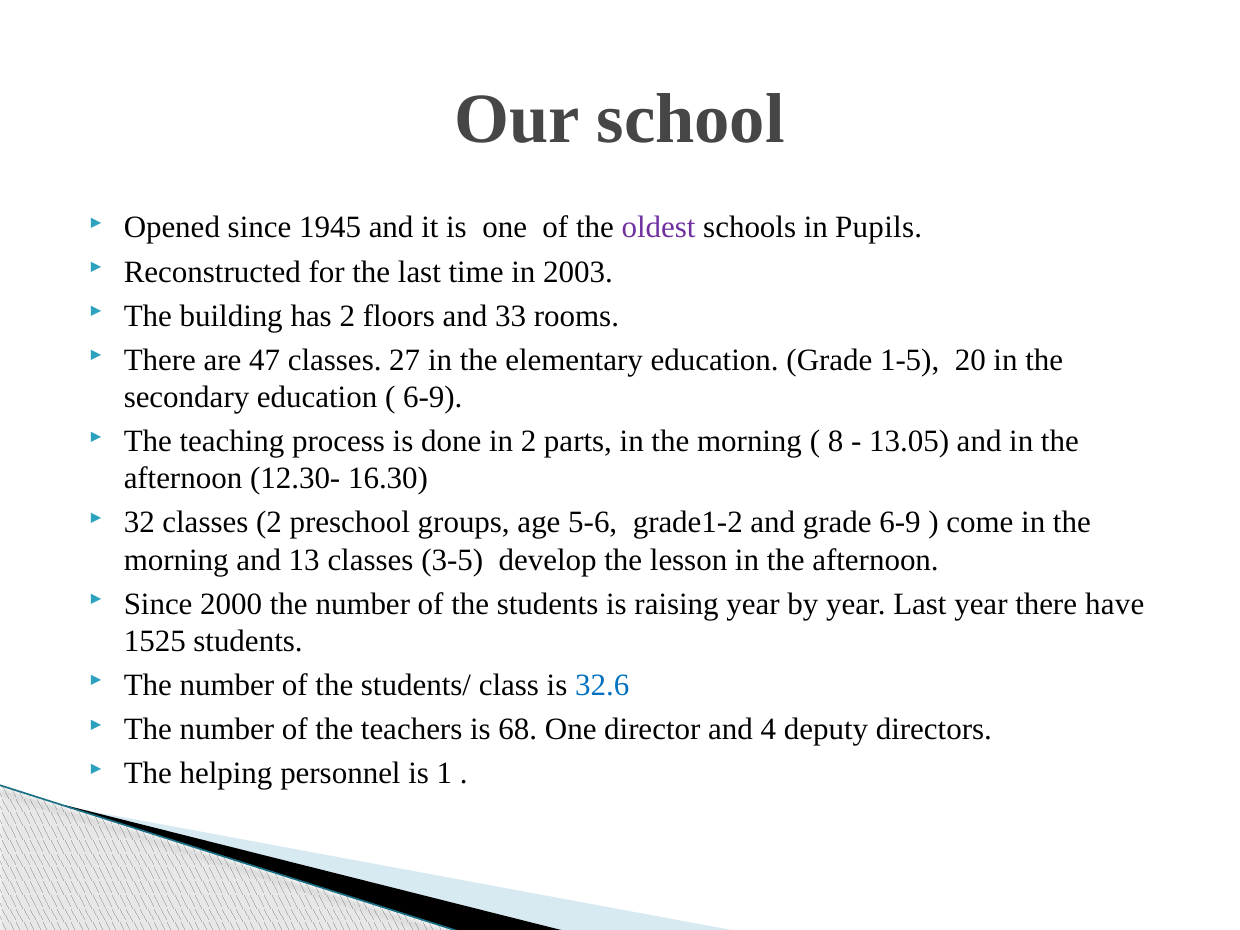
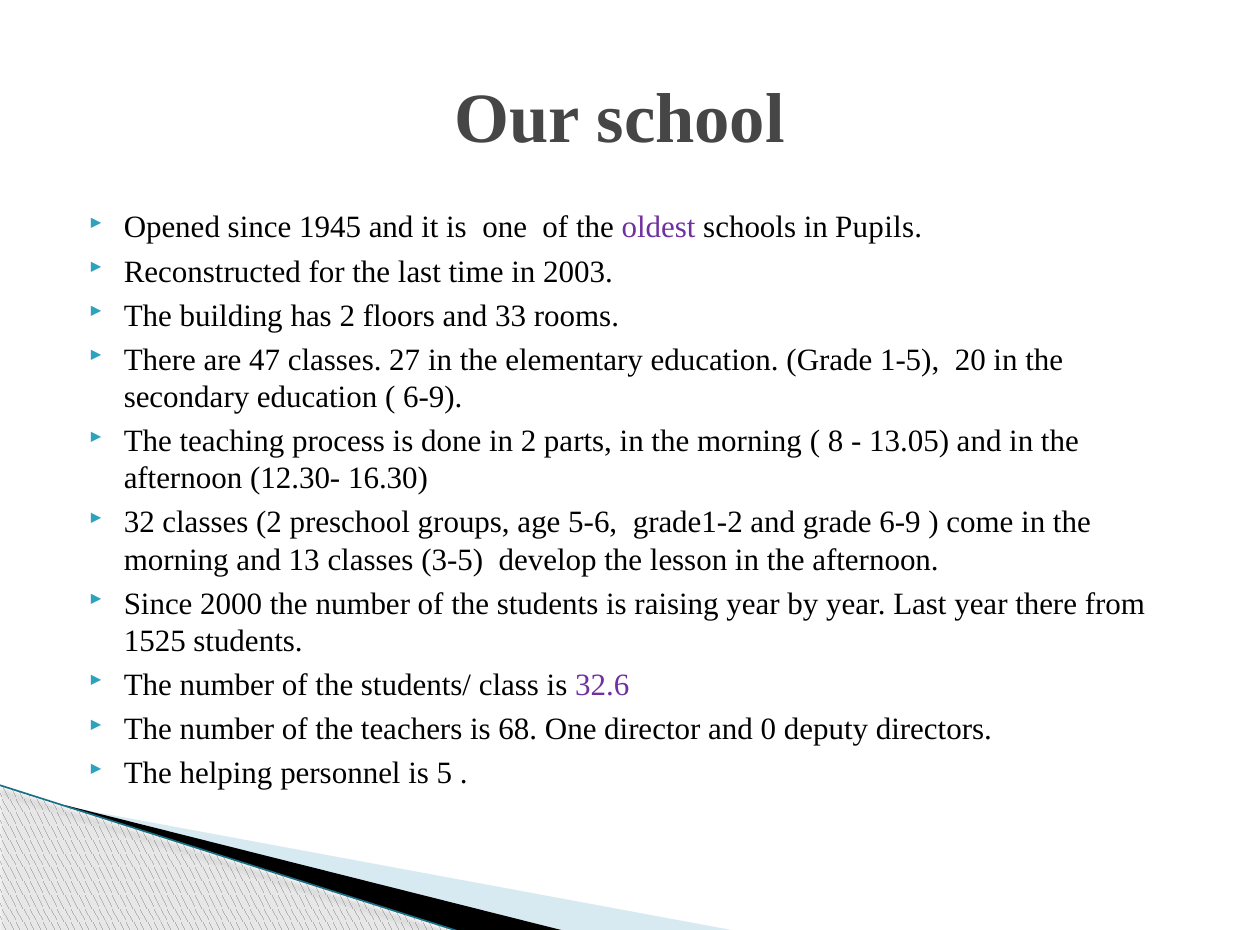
have: have -> from (1115, 604)
32.6 colour: blue -> purple (602, 685)
4: 4 -> 0 (768, 729)
1: 1 -> 5 (444, 773)
